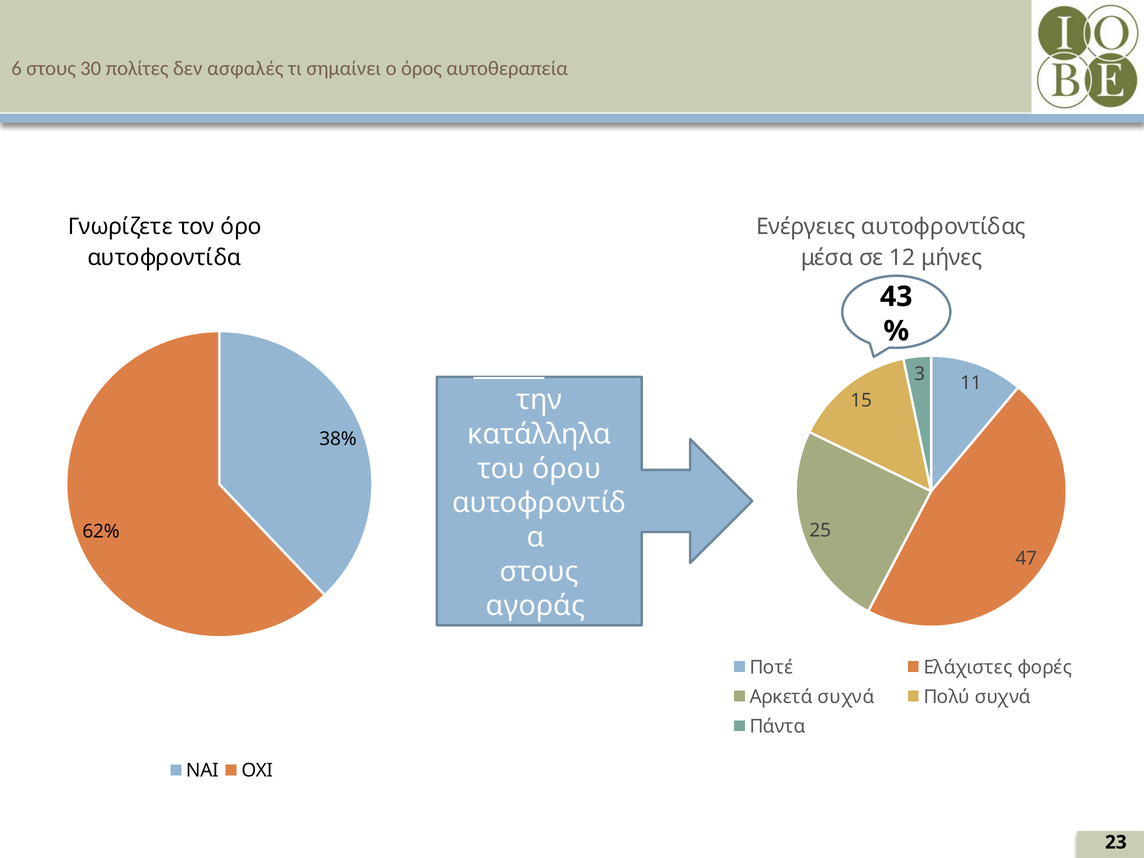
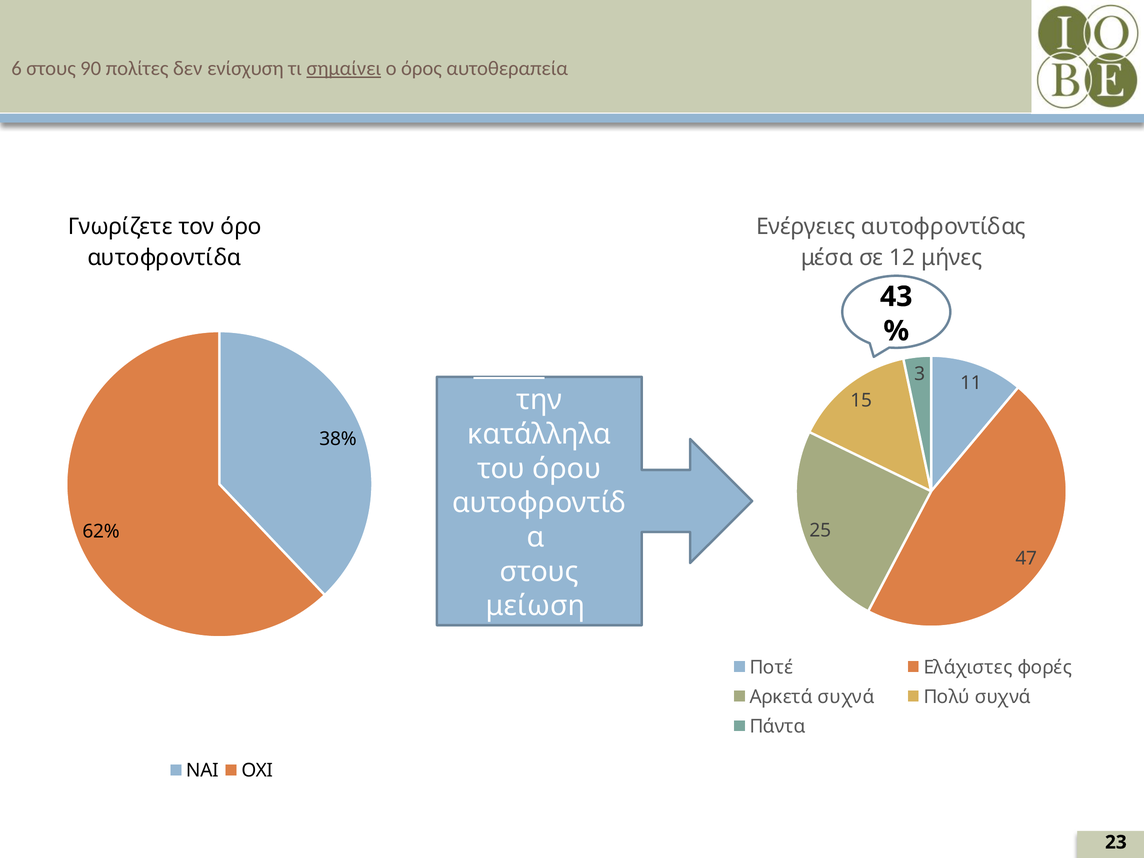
30: 30 -> 90 (91, 68)
ασφαλές: ασφαλές -> ενίσχυση (245, 68)
σημαίνει underline: none -> present (344, 68)
αγοράς: αγοράς -> μείωση (535, 606)
